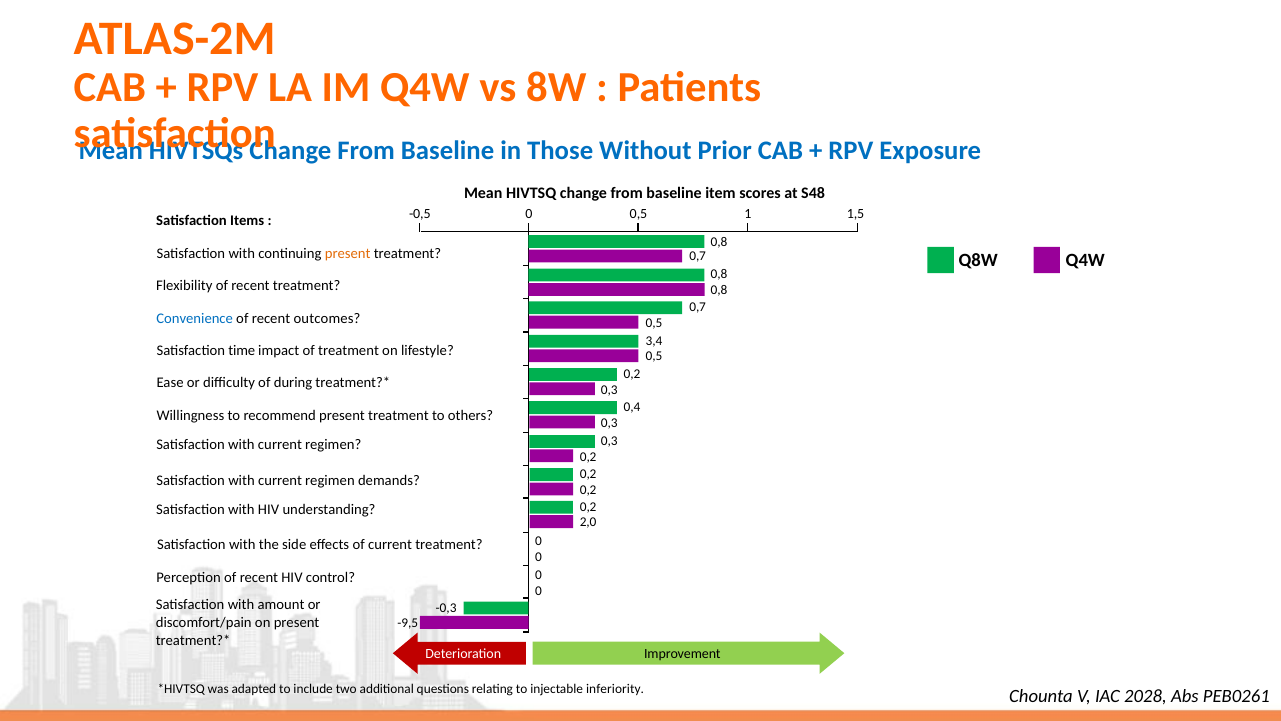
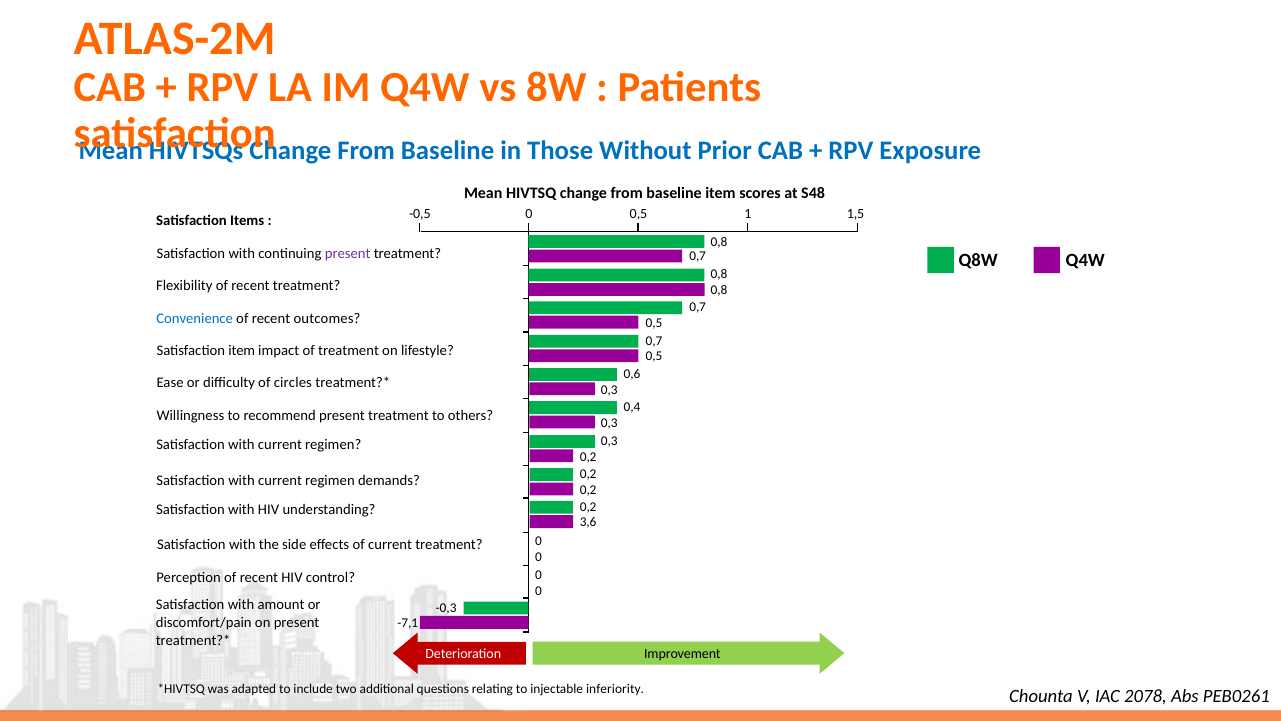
present colour: orange -> purple (348, 253)
3,4: 3,4 -> 0,7 (654, 341)
Satisfaction time: time -> item (242, 350)
0,2: 0,2 -> 0,6 (632, 374)
during: during -> circles (293, 383)
2,0: 2,0 -> 3,6 (588, 522)
-9,5: -9,5 -> -7,1 (408, 623)
2028: 2028 -> 2078 (1146, 696)
